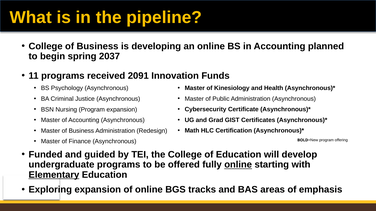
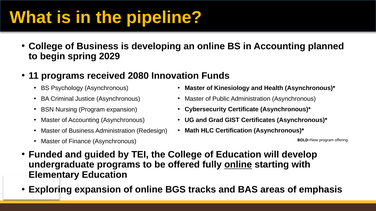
2037: 2037 -> 2029 (109, 56)
2091: 2091 -> 2080 (138, 76)
Elementary underline: present -> none (54, 175)
